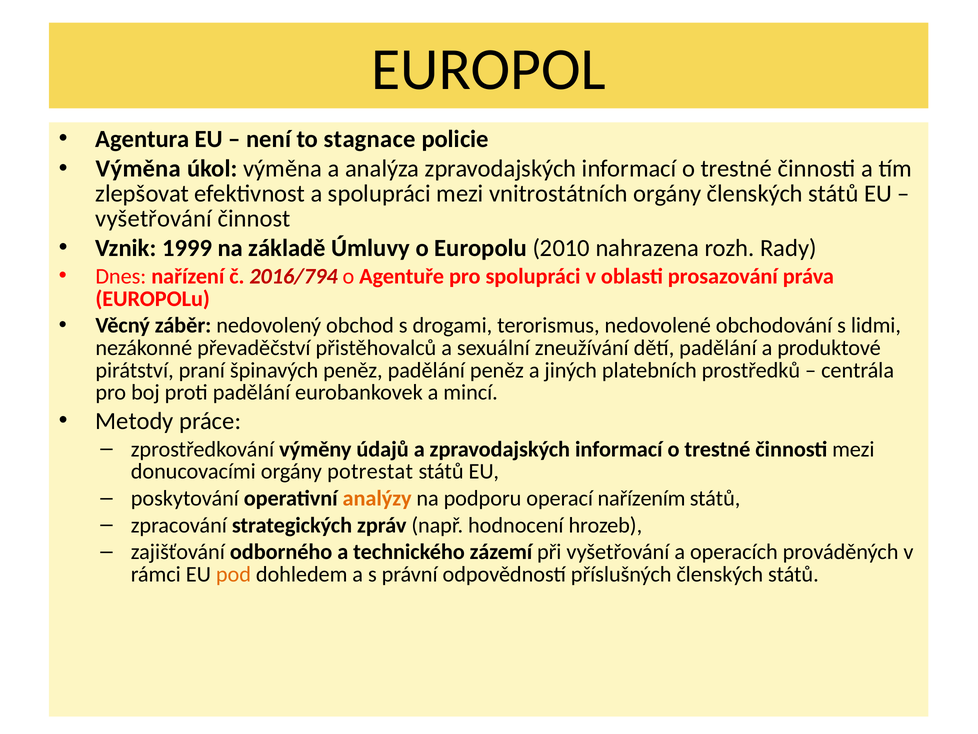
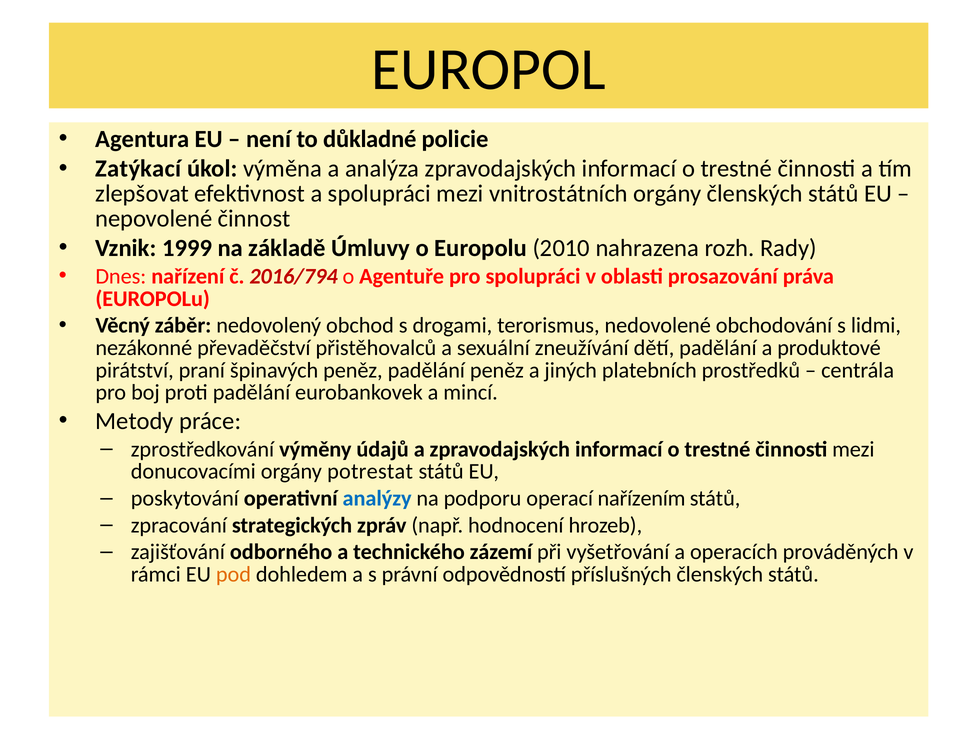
stagnace: stagnace -> důkladné (370, 139)
Výměna: Výměna -> Zatýkací (138, 169)
vyšetřování: vyšetřování -> nepovolené (154, 218)
analýzy colour: orange -> blue (377, 498)
